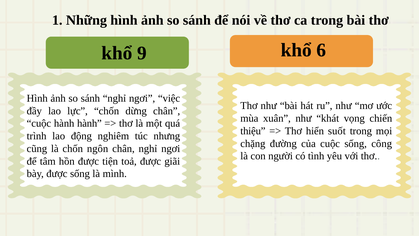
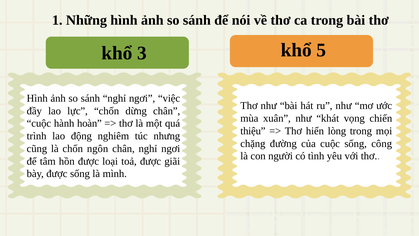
6: 6 -> 5 (321, 50)
9: 9 -> 3 (142, 53)
hành hành: hành -> hoàn (89, 123)
suốt: suốt -> lòng (337, 131)
tiện: tiện -> loại (110, 161)
